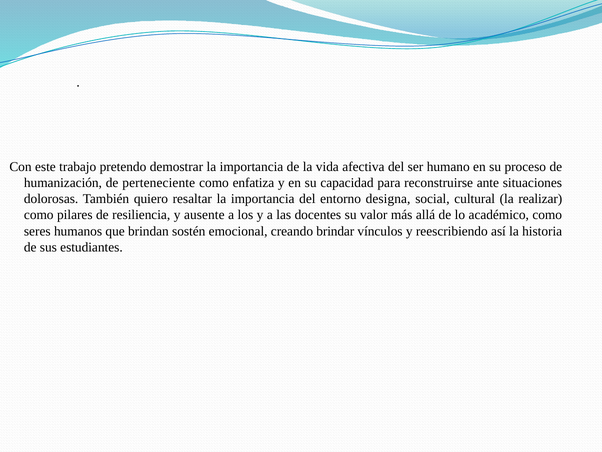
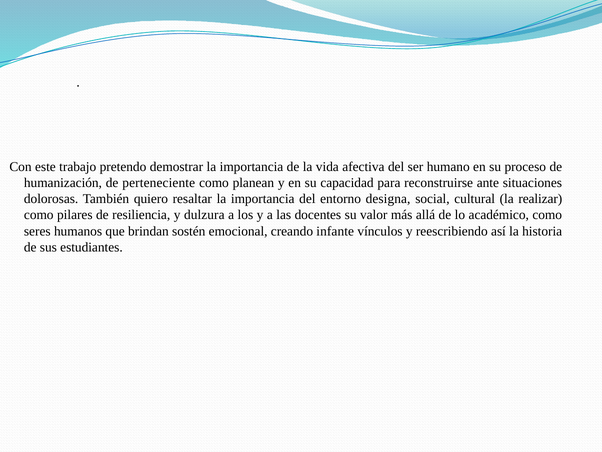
enfatiza: enfatiza -> planean (253, 183)
ausente: ausente -> dulzura (204, 215)
brindar: brindar -> infante (335, 231)
